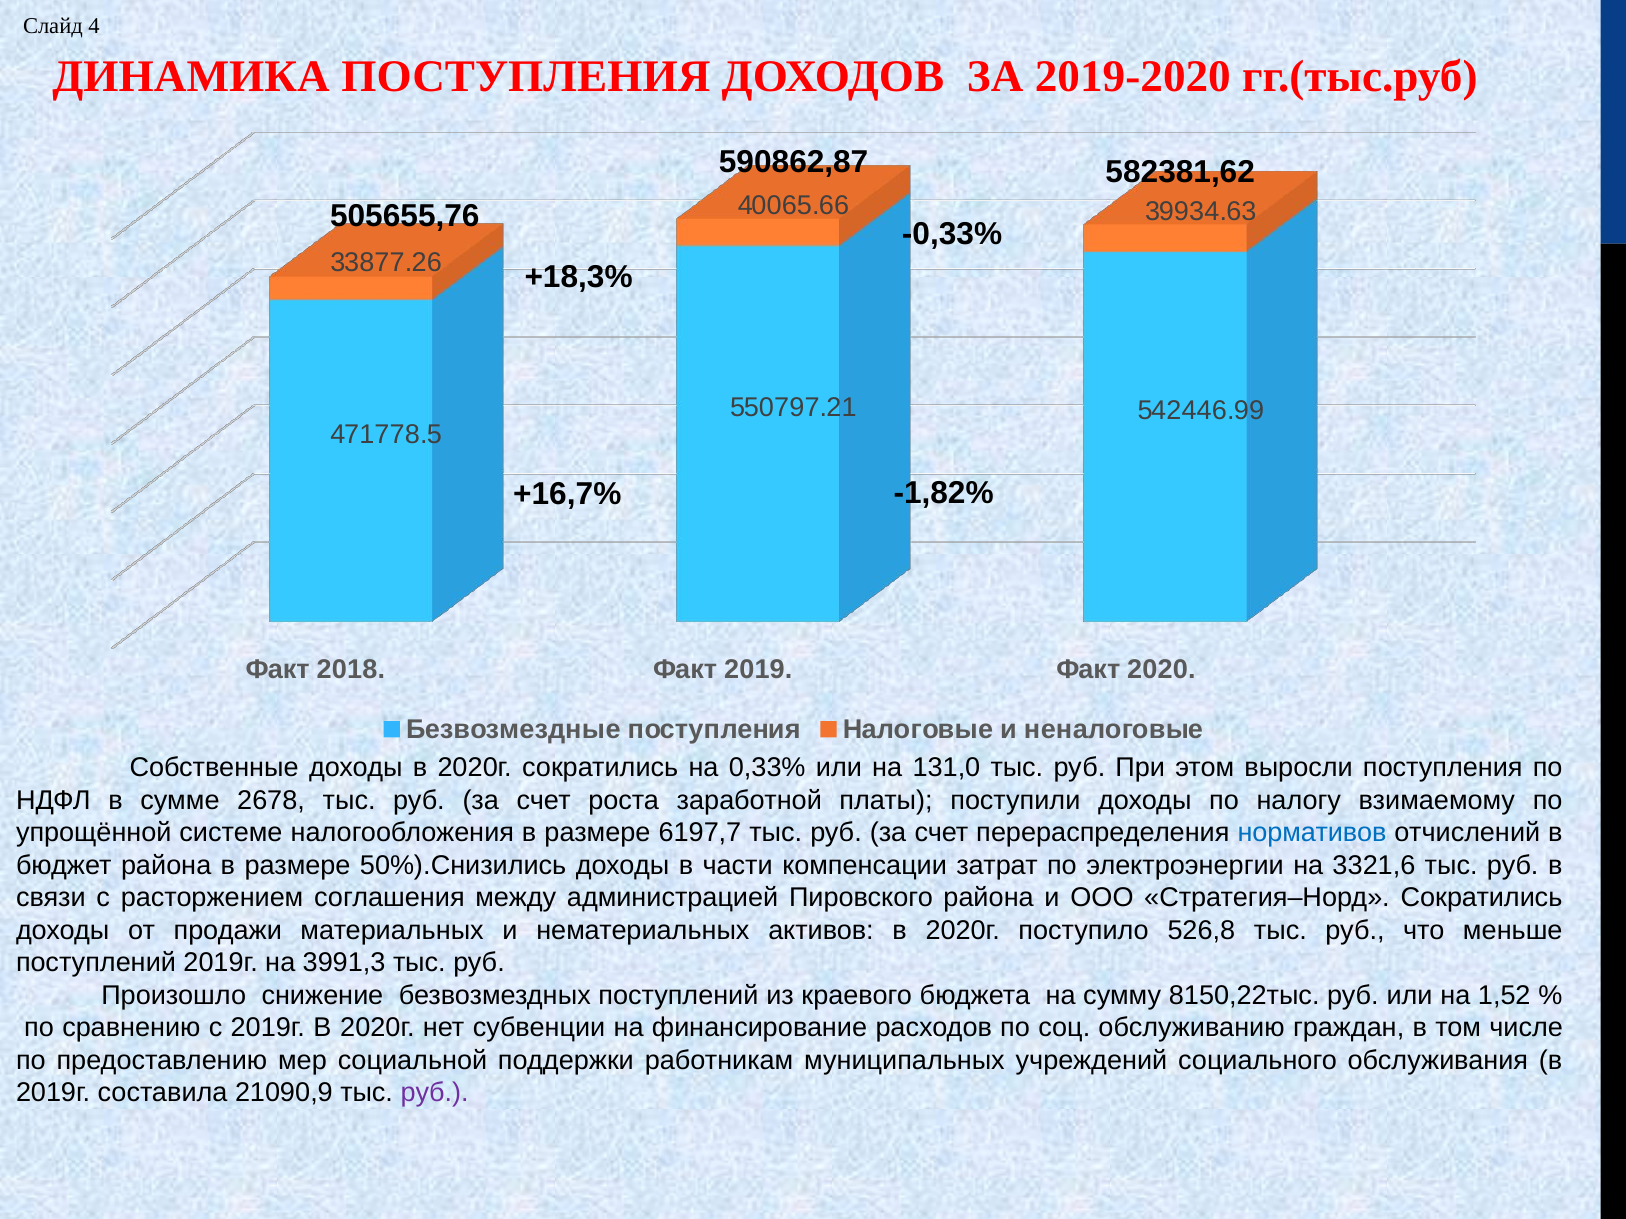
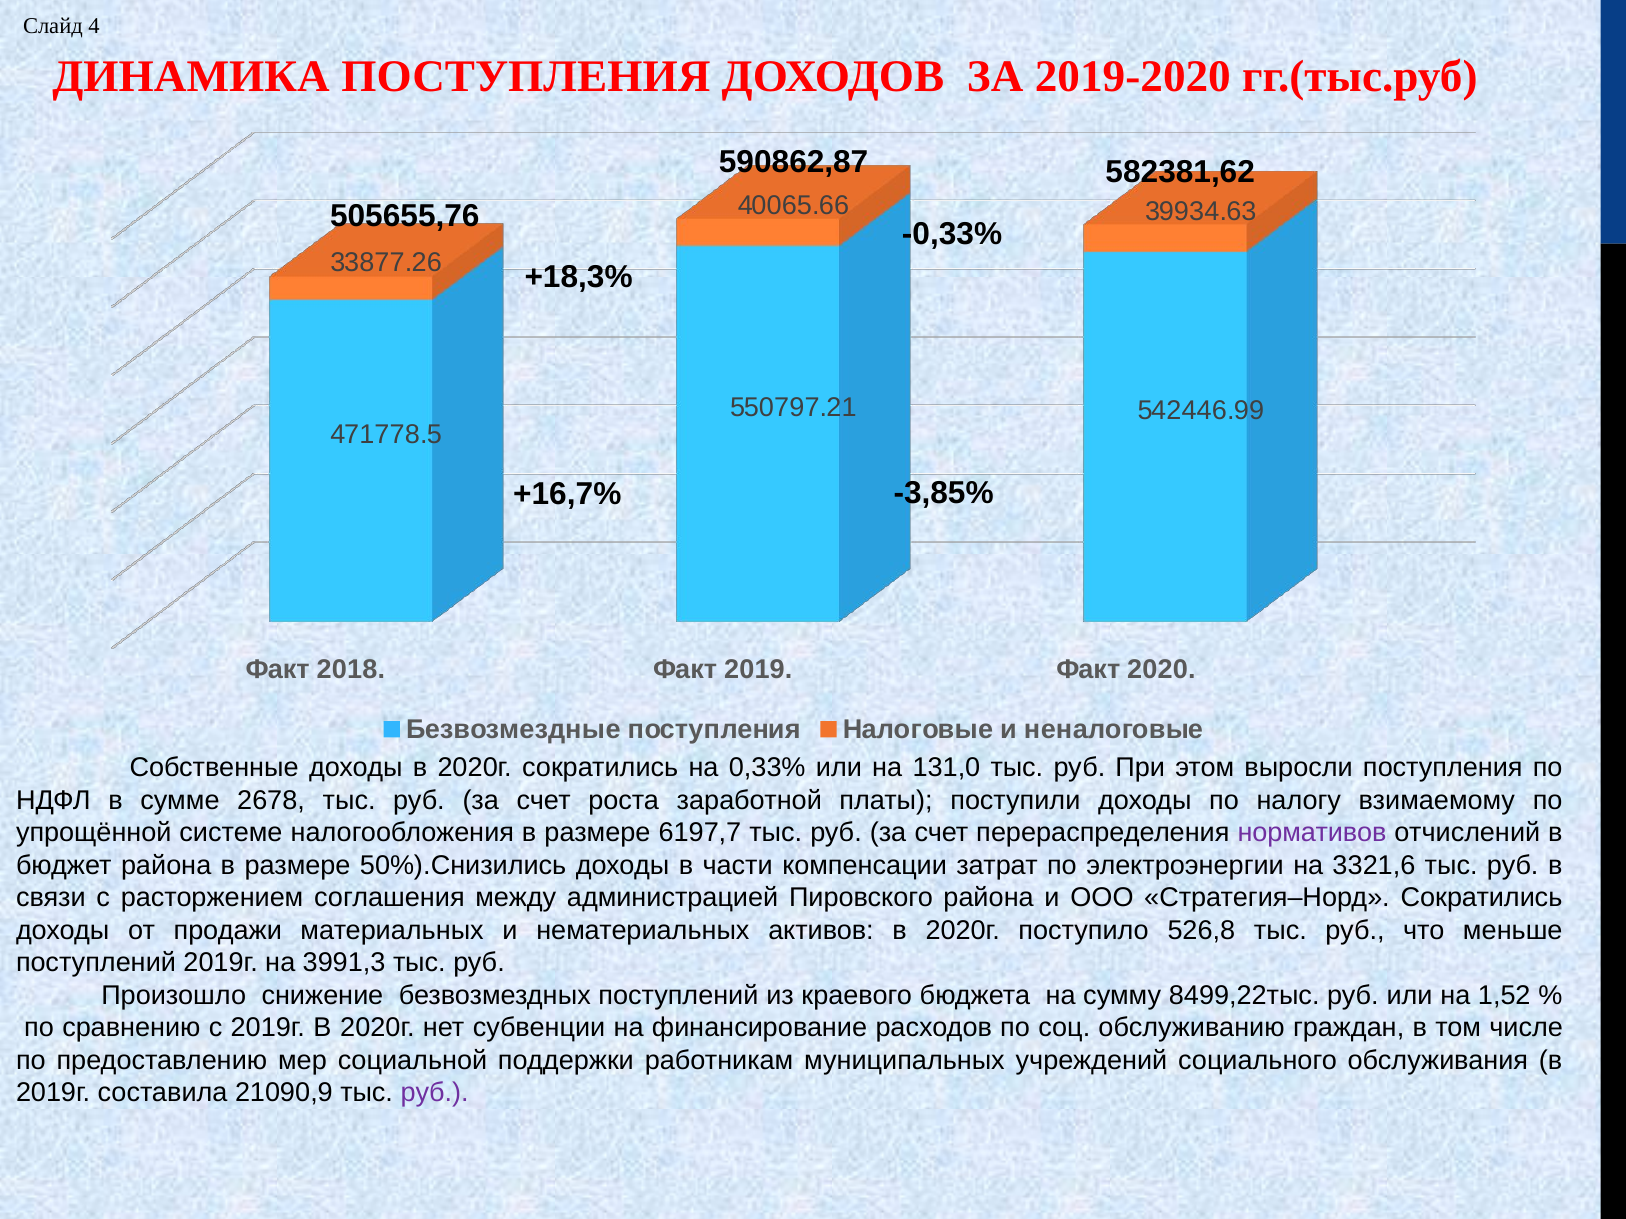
-1,82%: -1,82% -> -3,85% (944, 494)
нормативов colour: blue -> purple (1312, 833)
8150,22тыс: 8150,22тыс -> 8499,22тыс (1244, 996)
